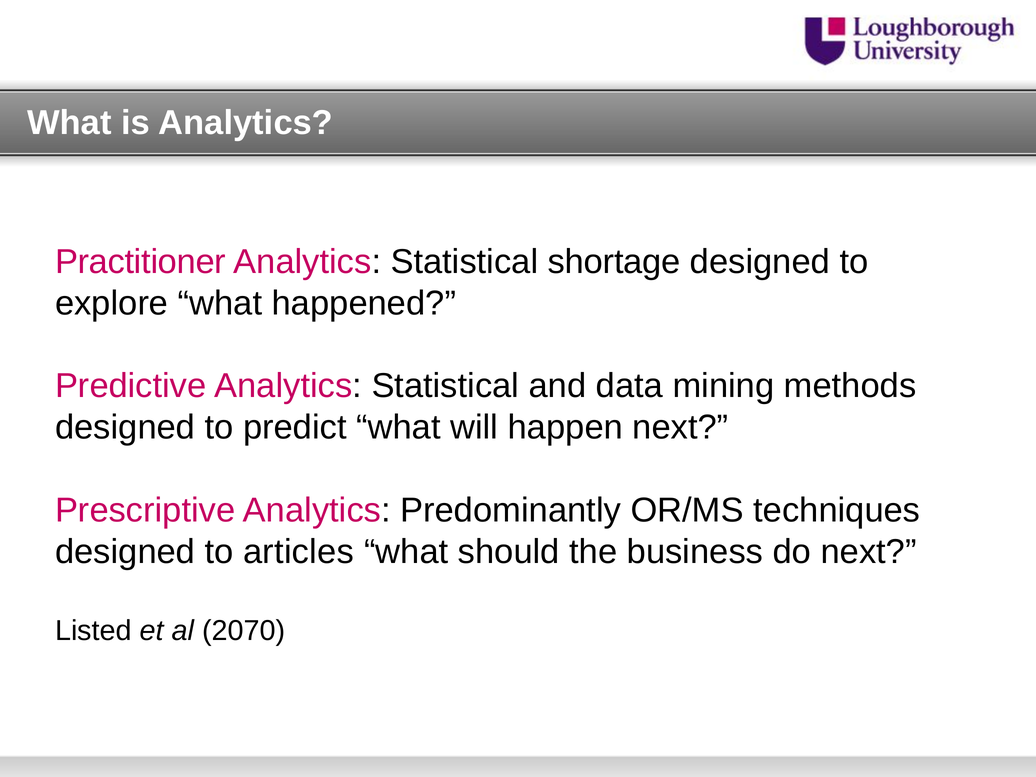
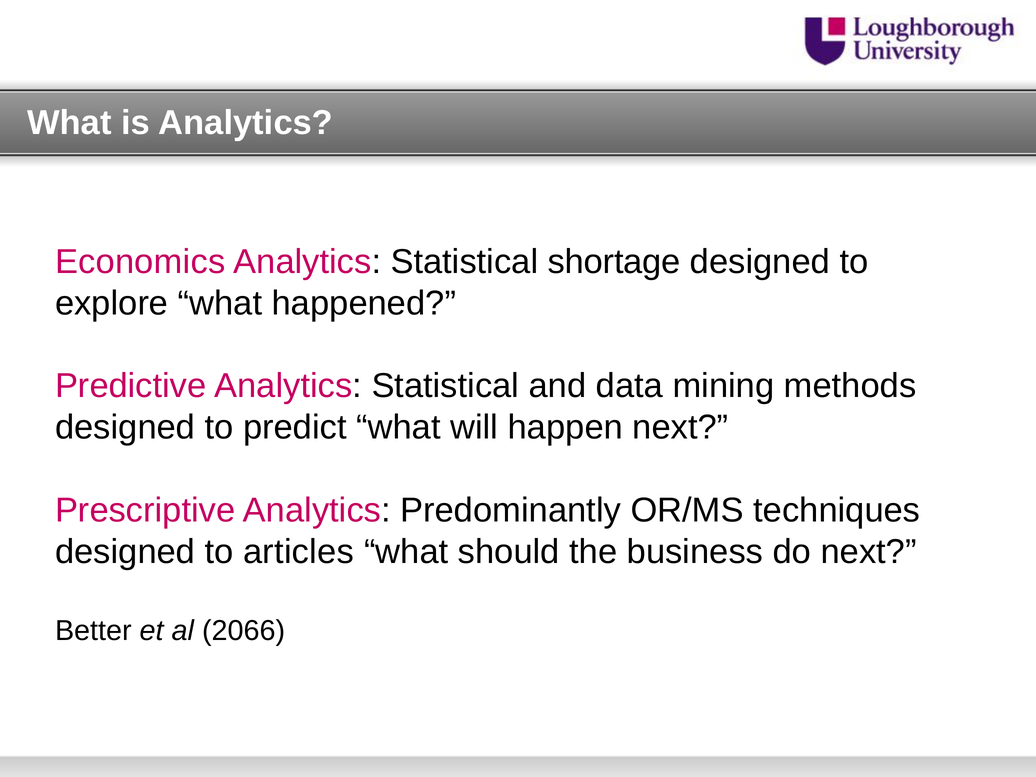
Practitioner: Practitioner -> Economics (140, 262)
Listed: Listed -> Better (93, 631)
2070: 2070 -> 2066 (244, 631)
